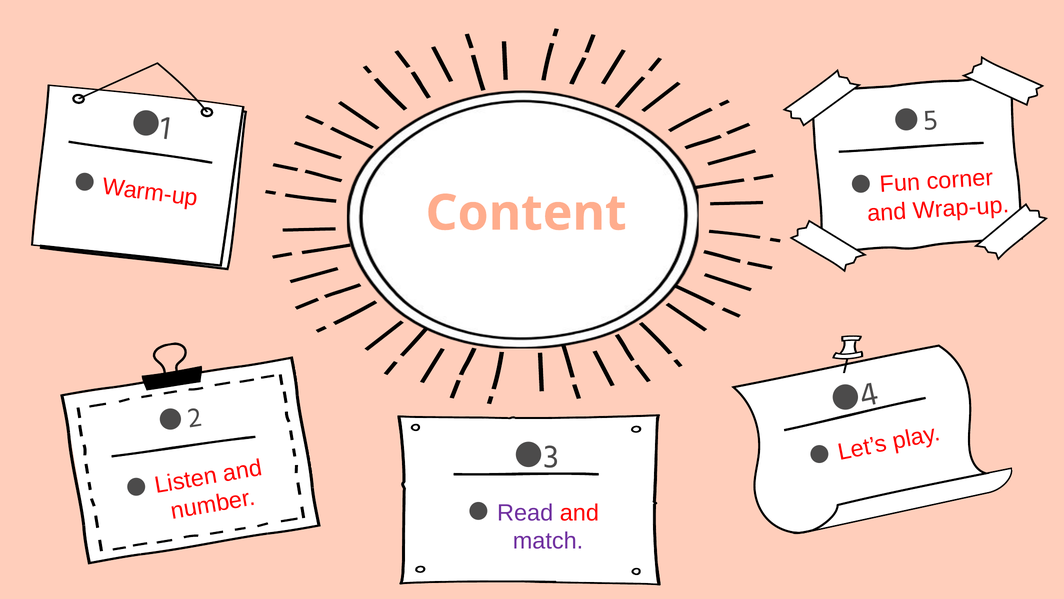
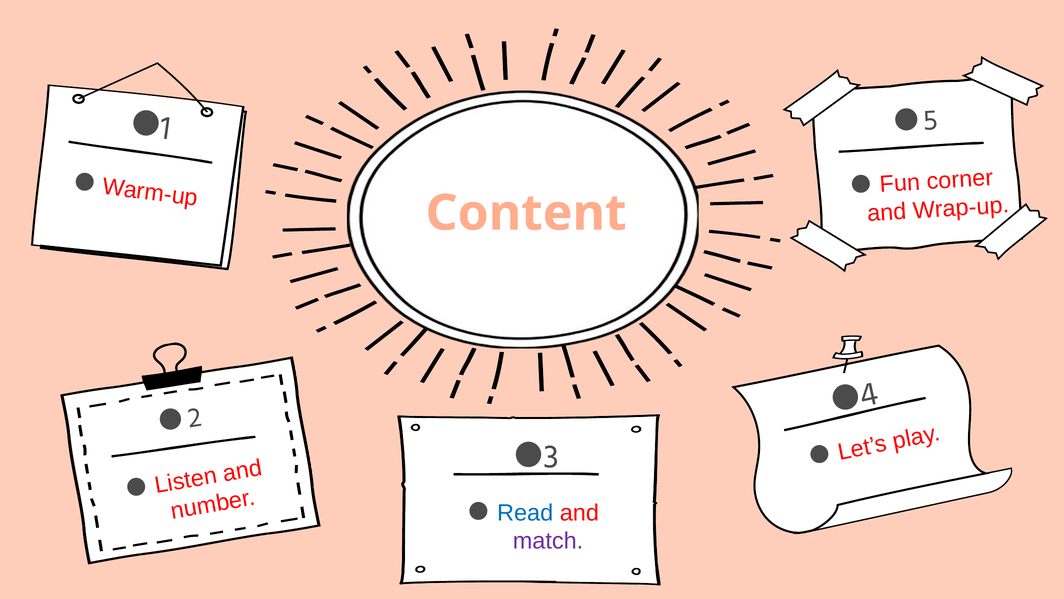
Read colour: purple -> blue (525, 512)
